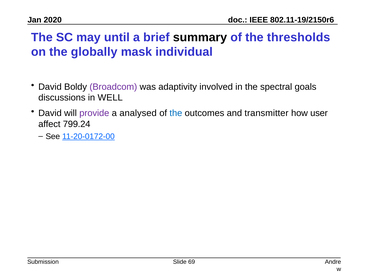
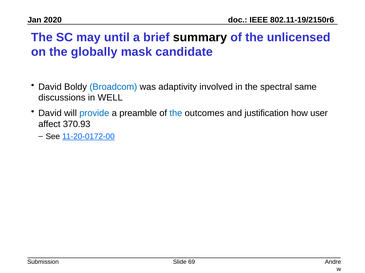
thresholds: thresholds -> unlicensed (299, 37)
individual: individual -> candidate (184, 52)
Broadcom colour: purple -> blue (113, 87)
goals: goals -> same (306, 87)
provide colour: purple -> blue (94, 114)
analysed: analysed -> preamble (138, 114)
transmitter: transmitter -> justification (267, 114)
799.24: 799.24 -> 370.93 (77, 124)
